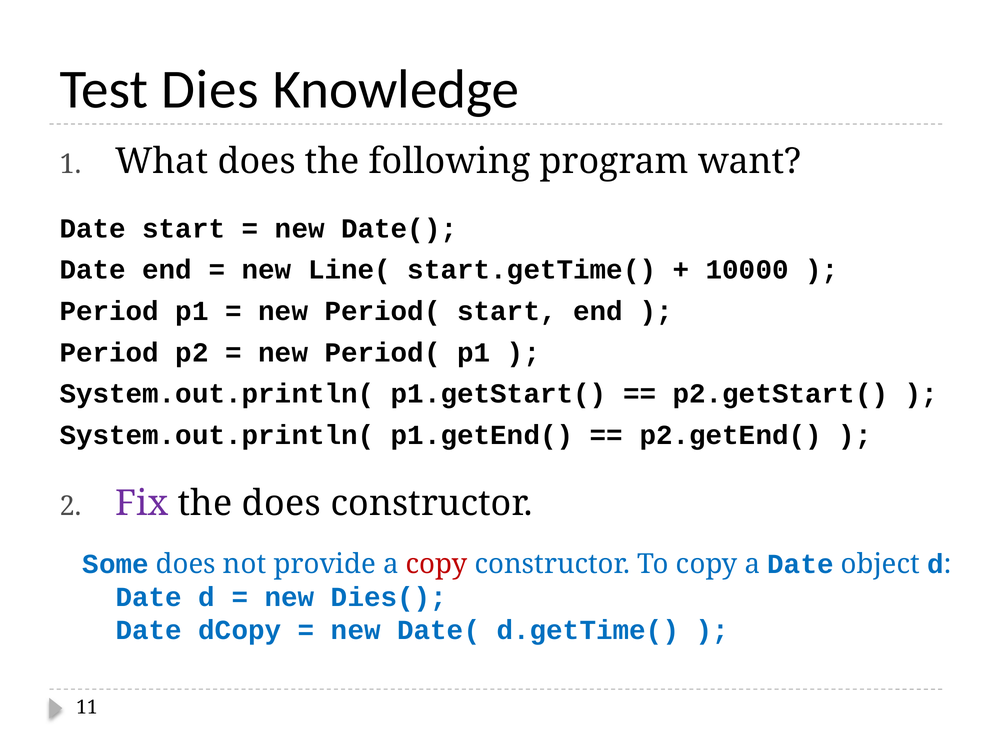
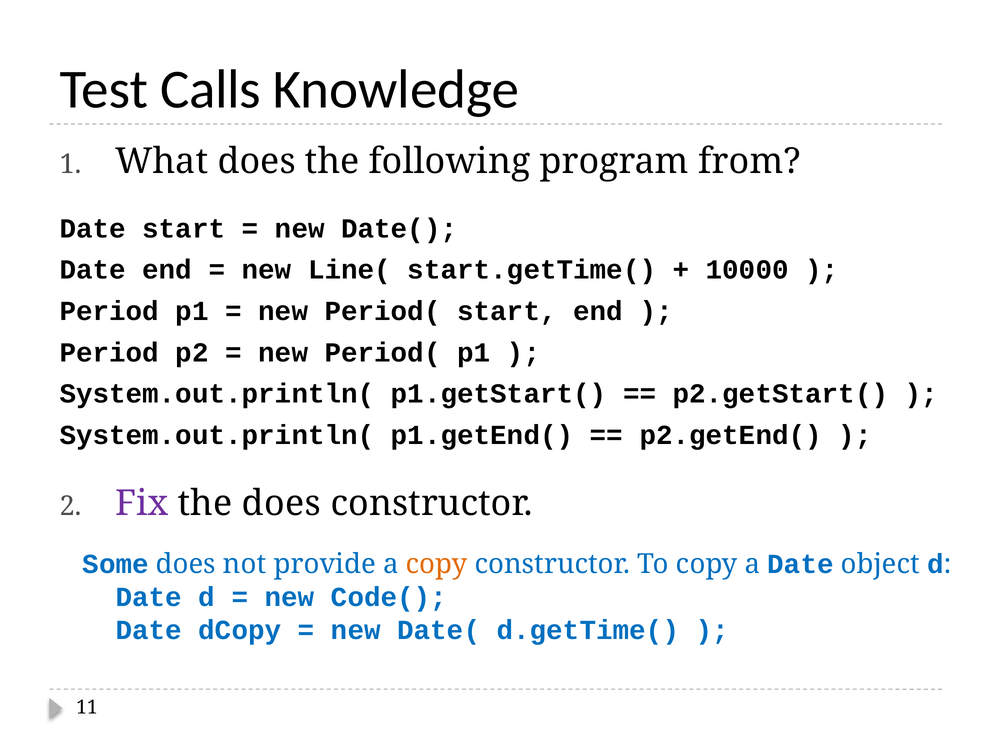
Dies: Dies -> Calls (211, 90)
want: want -> from (750, 161)
copy colour: red -> orange (437, 564)
Dies(: Dies( -> Code( (389, 597)
